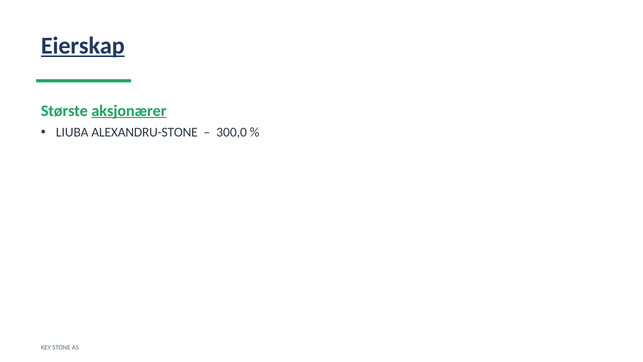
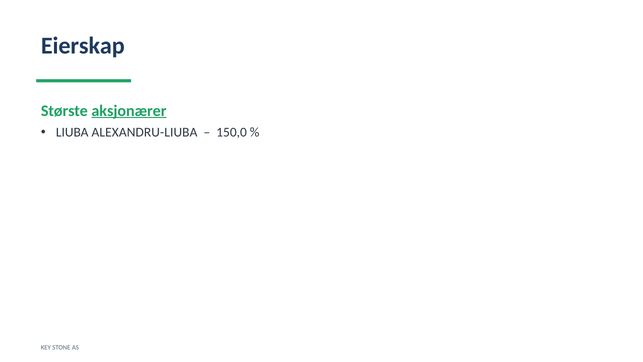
Eierskap underline: present -> none (83, 46)
ALEXANDRU-STONE: ALEXANDRU-STONE -> ALEXANDRU-LIUBA (144, 132)
300,0: 300,0 -> 150,0 (232, 132)
